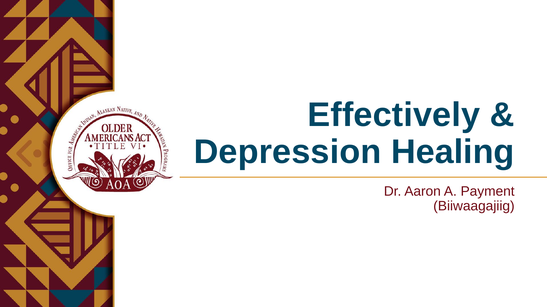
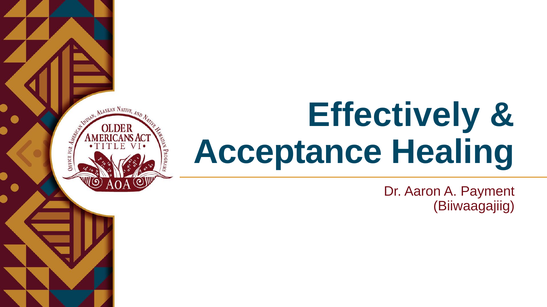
Depression: Depression -> Acceptance (288, 152)
